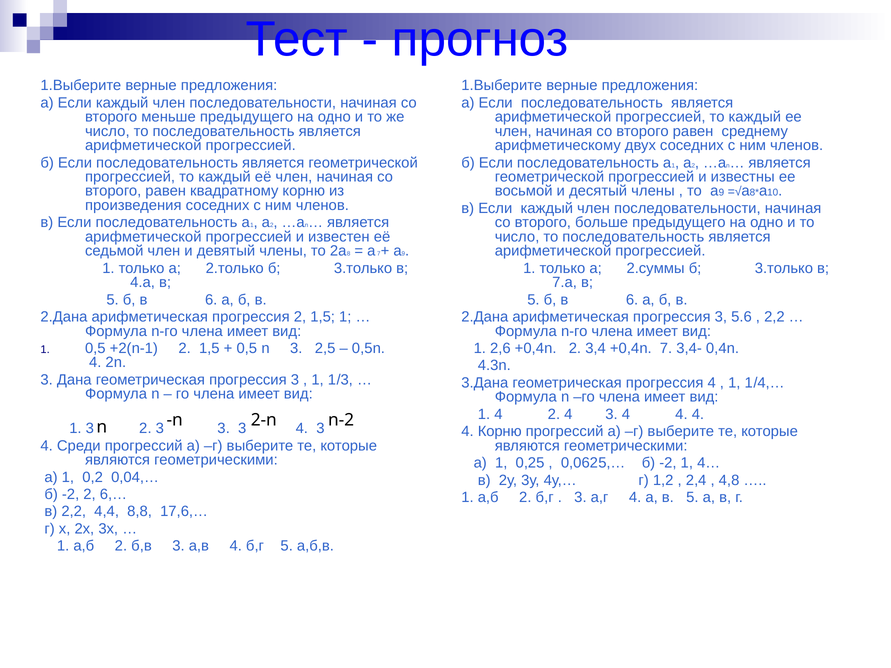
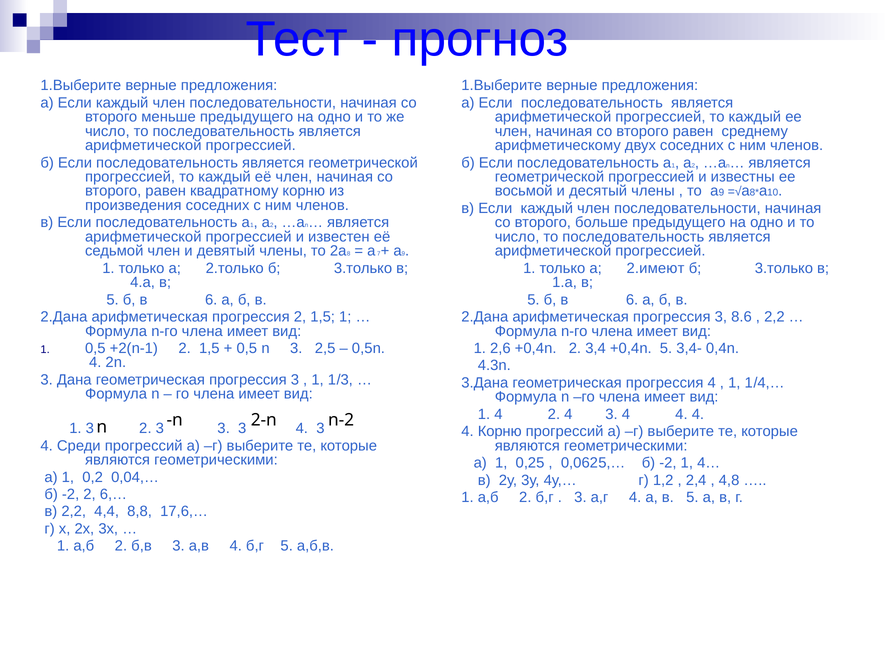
2.суммы: 2.суммы -> 2.имеют (656, 268)
7.а: 7.а -> 1.а (565, 283)
5.6: 5.6 -> 8.6 (741, 317)
+0,4n 7: 7 -> 5 (666, 348)
